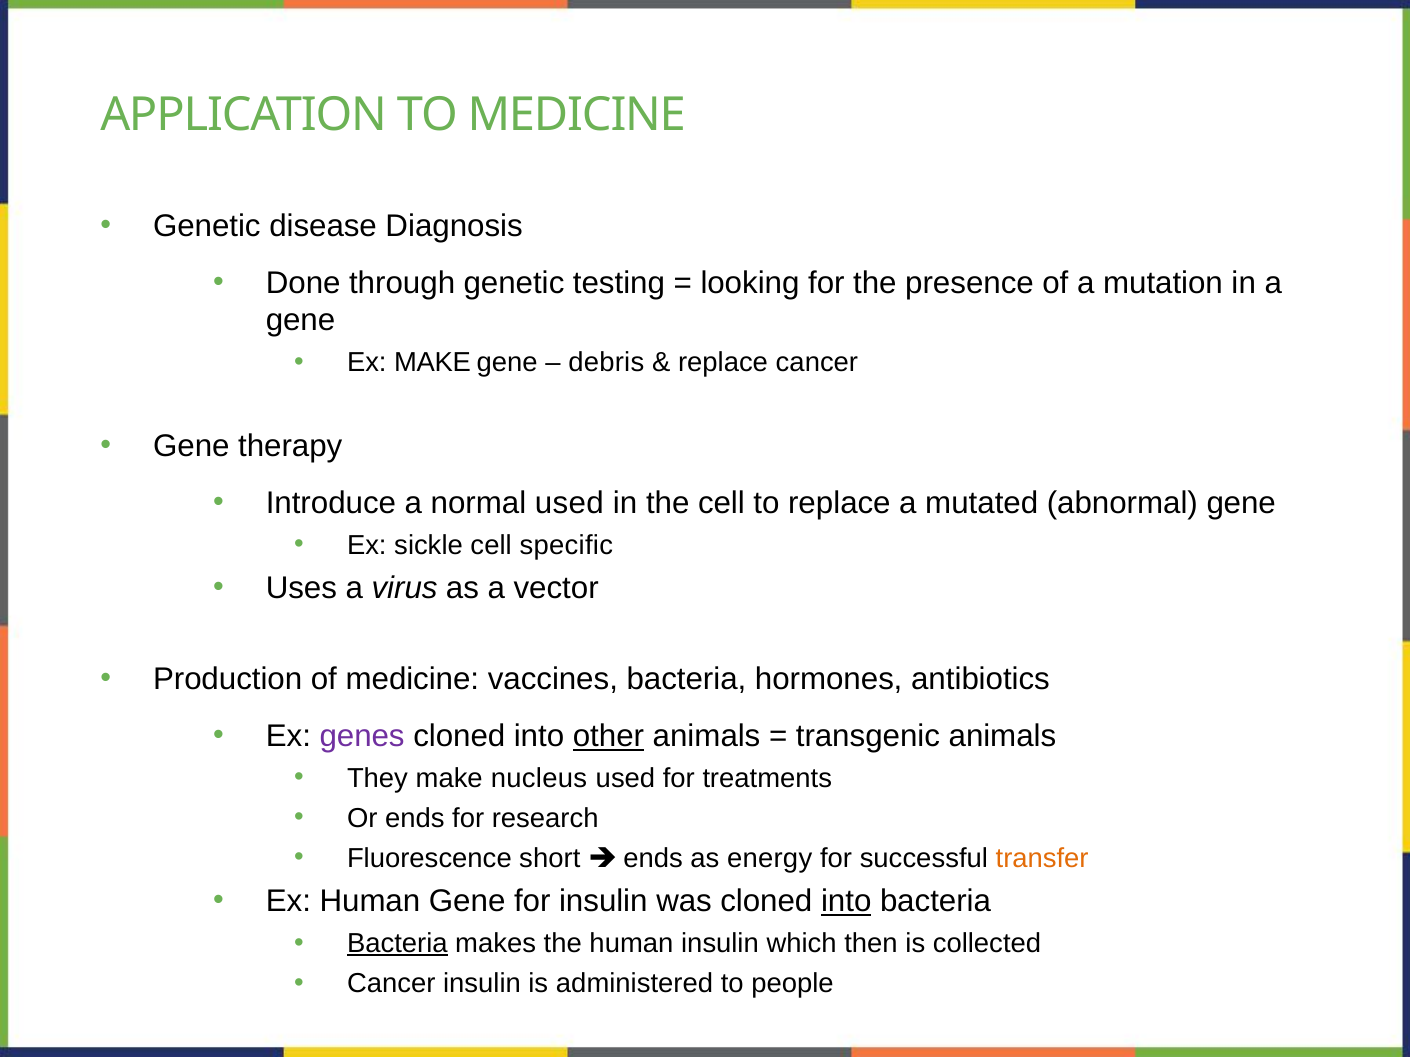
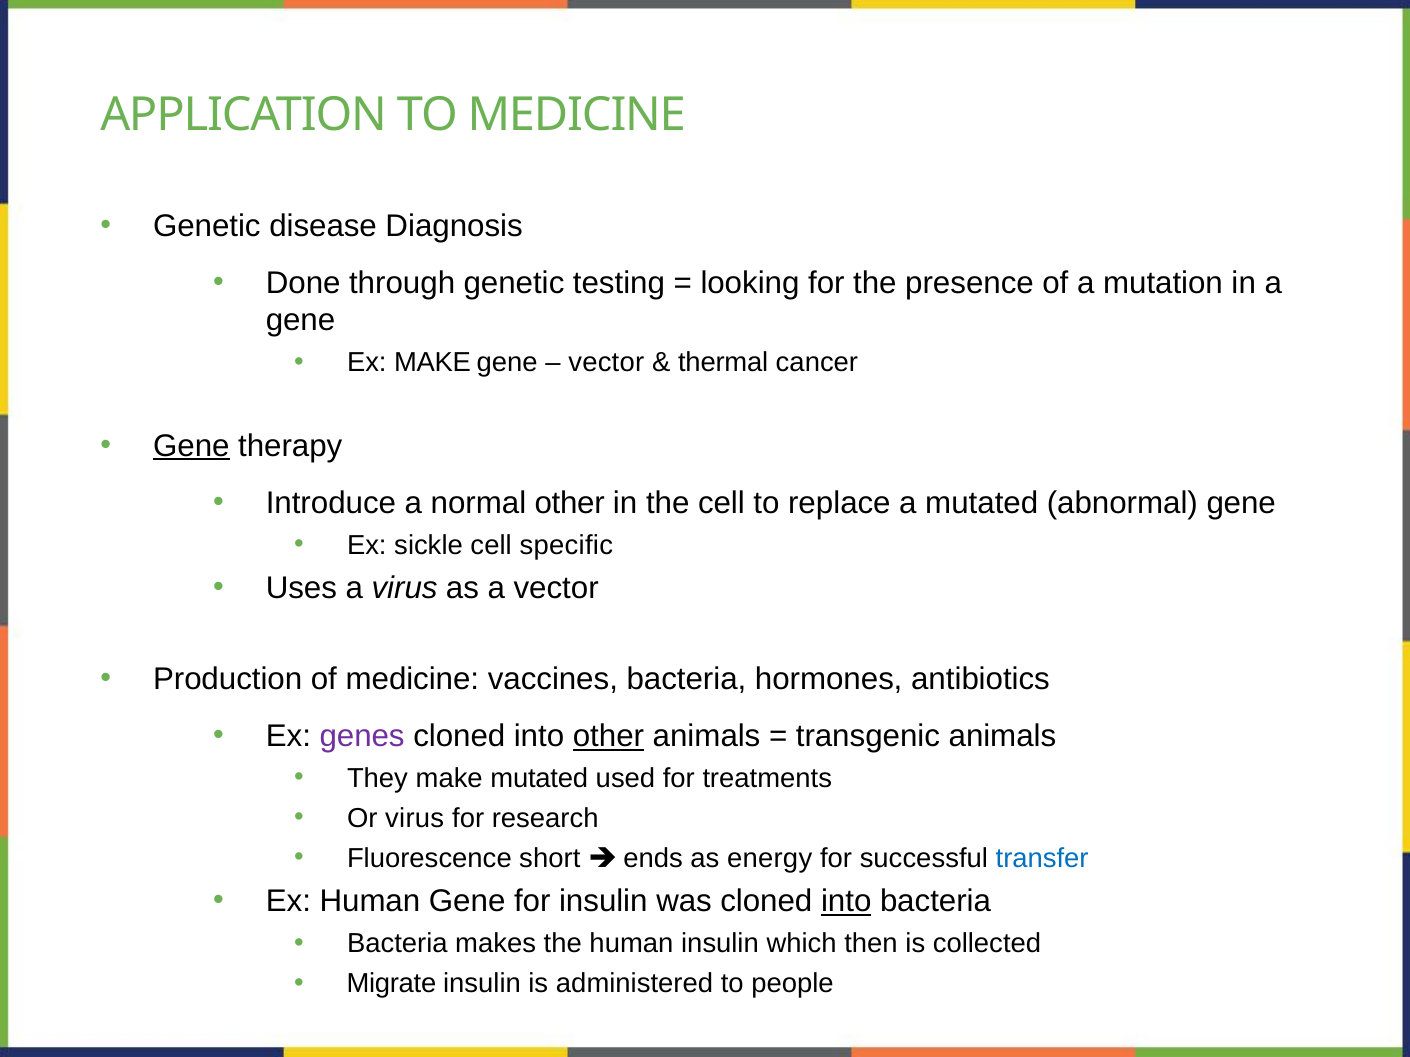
debris: debris -> vector (606, 363)
replace: replace -> thermal (723, 363)
Gene underline: none -> present (191, 446)
normal used: used -> other (570, 503)
make nucleus: nucleus -> mutated (539, 779)
Or ends: ends -> virus (415, 819)
transfer colour: orange -> blue (1042, 859)
Bacteria underline: present -> none (397, 944)
Cancer: Cancer -> Migrate (391, 984)
